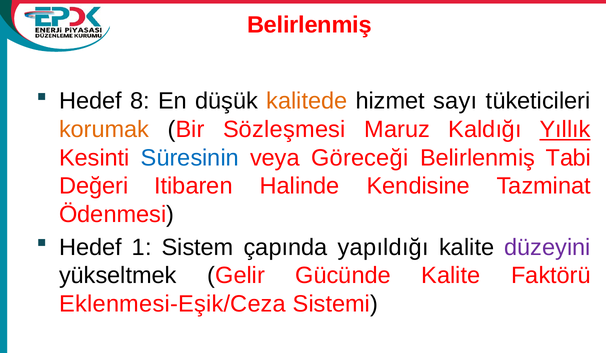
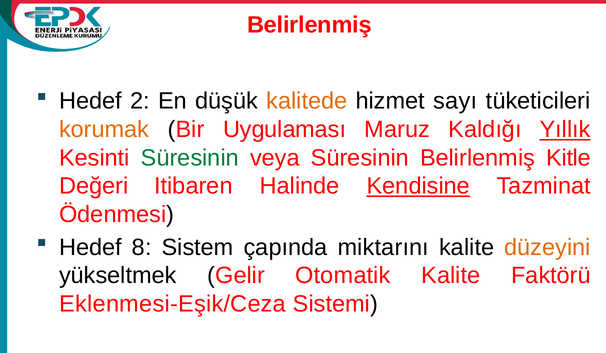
8: 8 -> 2 (140, 101)
Sözleşmesi: Sözleşmesi -> Uygulaması (285, 130)
Süresinin colour: blue -> green (190, 158)
veya Göreceği: Göreceği -> Süresinin (360, 158)
Tabi: Tabi -> Kitle (569, 158)
Kendisine underline: none -> present (418, 186)
1: 1 -> 8 (142, 247)
yapıldığı: yapıldığı -> miktarını (383, 247)
düzeyini colour: purple -> orange (547, 247)
Gücünde: Gücünde -> Otomatik (343, 276)
